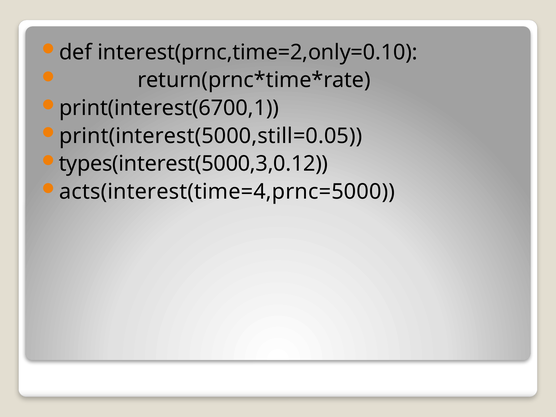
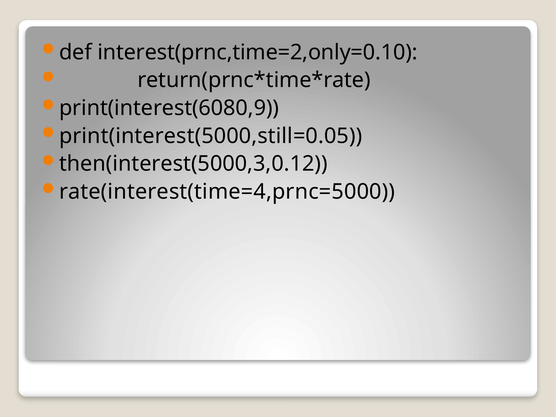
print(interest(6700,1: print(interest(6700,1 -> print(interest(6080,9 (169, 108)
types(interest(5000,3,0.12: types(interest(5000,3,0.12 -> then(interest(5000,3,0.12 (193, 164)
acts(interest(time=4,prnc=5000: acts(interest(time=4,prnc=5000 -> rate(interest(time=4,prnc=5000 (227, 192)
